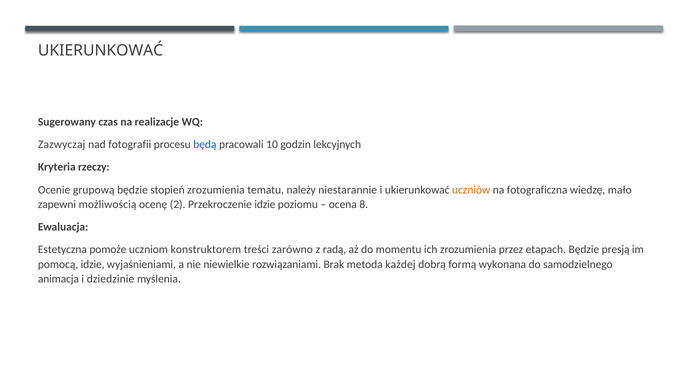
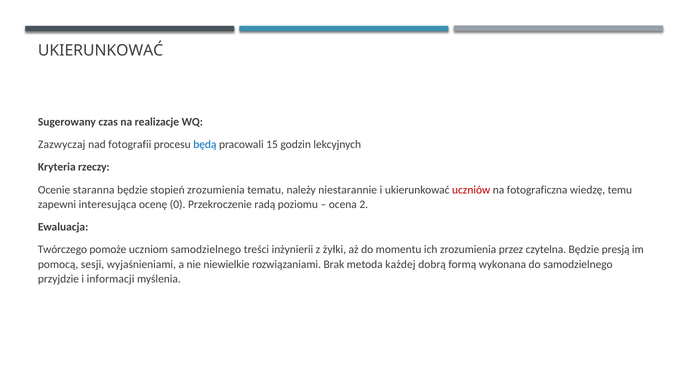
10: 10 -> 15 (272, 145)
grupową: grupową -> staranna (94, 190)
uczniów colour: orange -> red (471, 190)
mało: mało -> temu (620, 190)
możliwością: możliwością -> interesująca (108, 204)
2: 2 -> 0 (178, 204)
Przekroczenie idzie: idzie -> radą (265, 204)
8: 8 -> 2 (364, 204)
Estetyczna: Estetyczna -> Twórczego (62, 250)
uczniom konstruktorem: konstruktorem -> samodzielnego (206, 250)
zarówno: zarówno -> inżynierii (292, 250)
radą: radą -> żyłki (334, 250)
etapach: etapach -> czytelna (546, 250)
pomocą idzie: idzie -> sesji (93, 264)
animacja: animacja -> przyjdzie (58, 279)
dziedzinie: dziedzinie -> informacji (111, 279)
